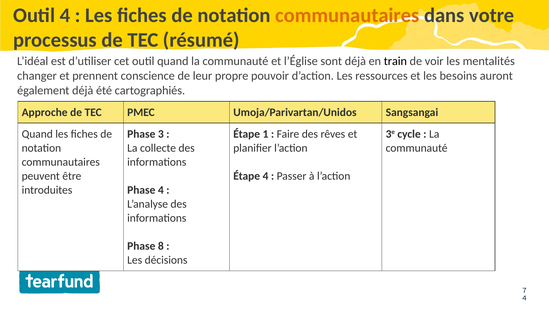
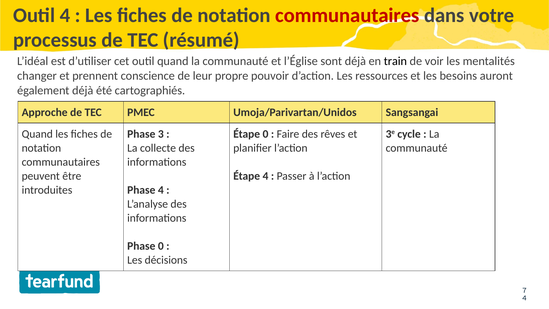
communautaires colour: orange -> red (347, 15)
Étape 1: 1 -> 0 (266, 134)
Phase 8: 8 -> 0 (161, 246)
